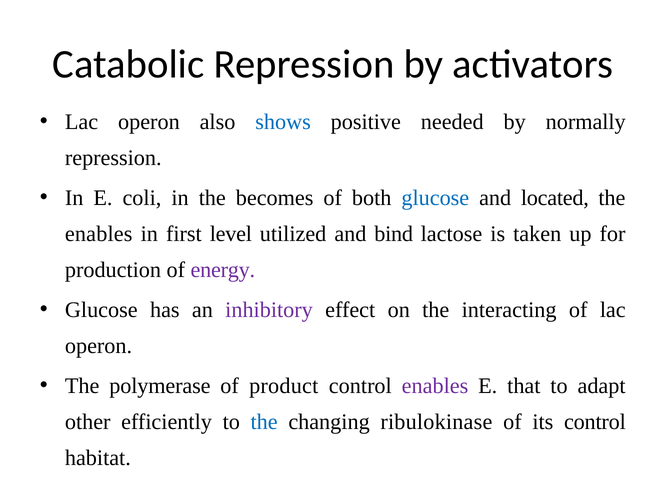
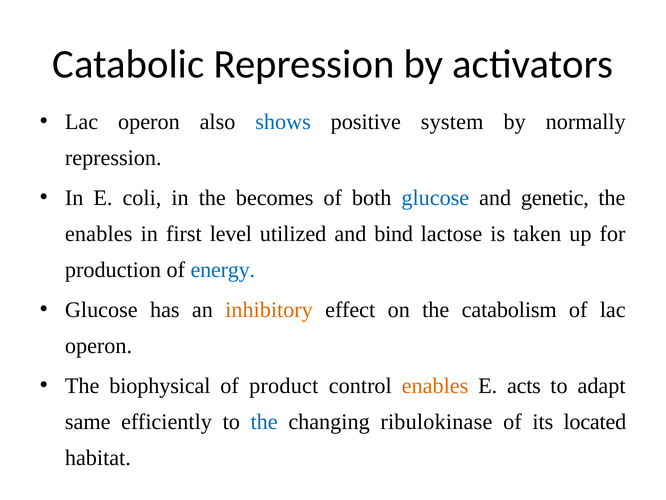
needed: needed -> system (452, 122)
located: located -> genetic (555, 198)
energy colour: purple -> blue (223, 270)
inhibitory colour: purple -> orange (269, 310)
interacting: interacting -> catabolism (509, 310)
polymerase: polymerase -> biophysical (160, 385)
enables colour: purple -> orange (435, 385)
that: that -> acts (524, 385)
other: other -> same (88, 421)
its control: control -> located (595, 421)
